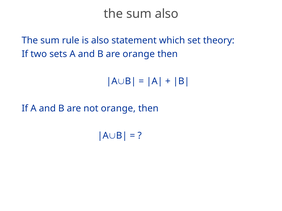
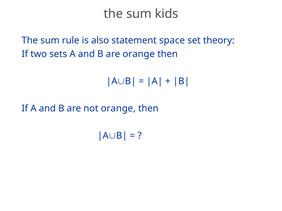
sum also: also -> kids (167, 14)
which: which -> space (172, 41)
